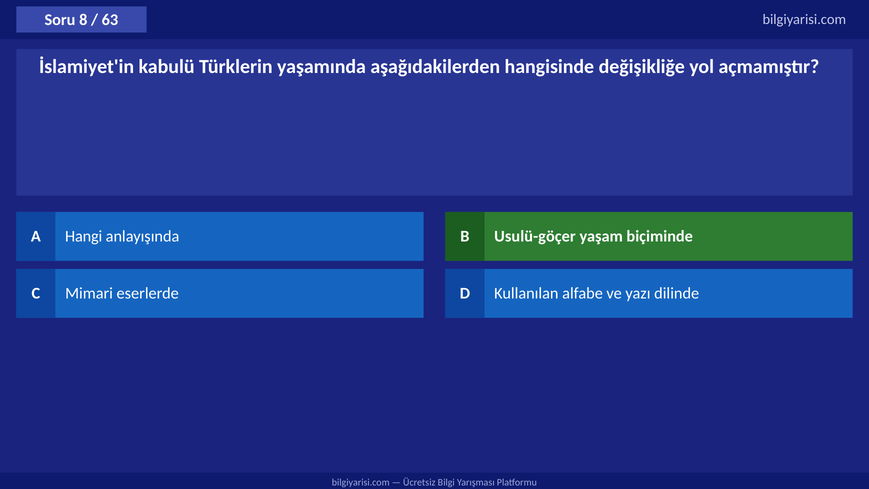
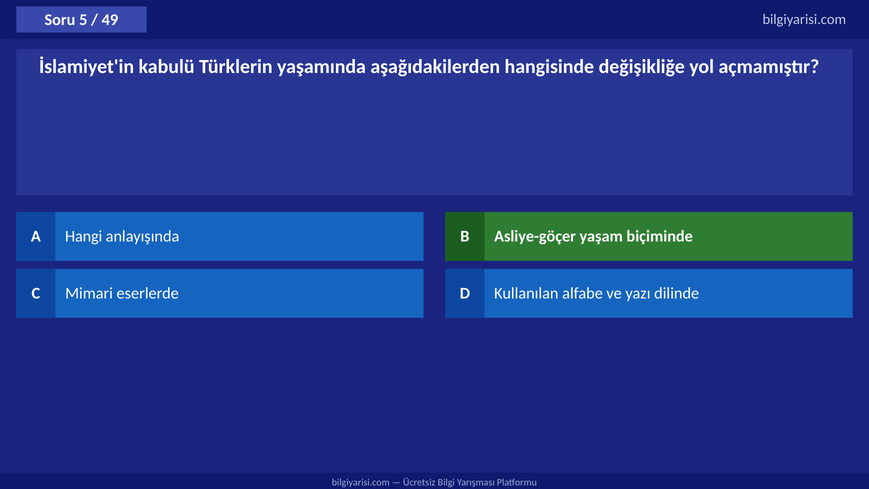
8: 8 -> 5 (83, 20)
63: 63 -> 49 (110, 20)
Usulü-göçer: Usulü-göçer -> Asliye-göçer (535, 236)
